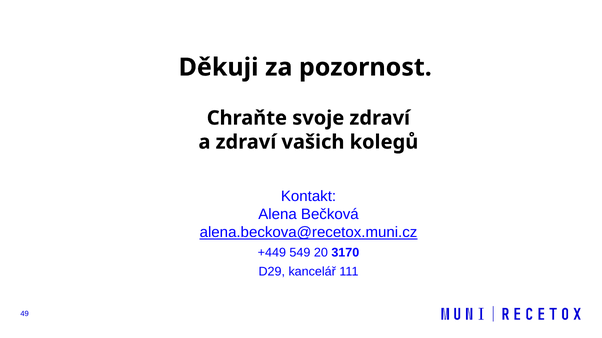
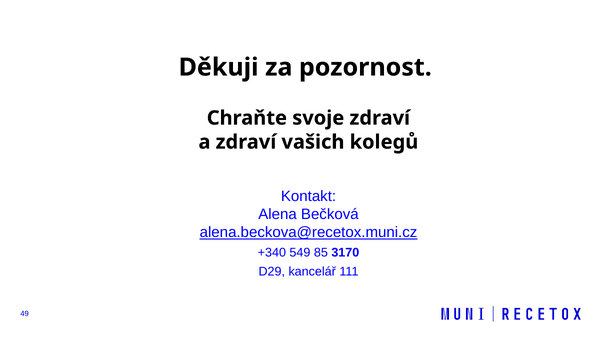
+449: +449 -> +340 (272, 253)
20: 20 -> 85 (321, 253)
